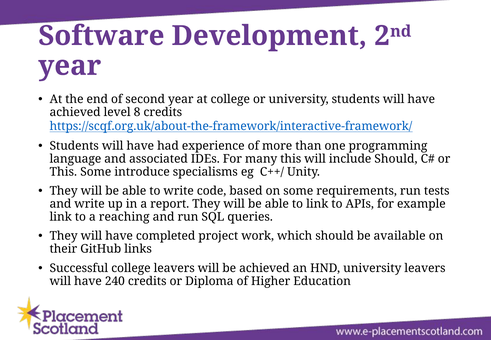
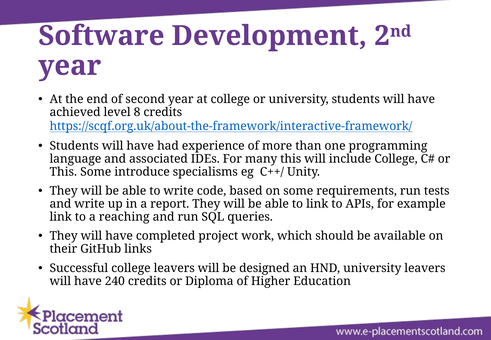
include Should: Should -> College (396, 159)
be achieved: achieved -> designed (264, 268)
